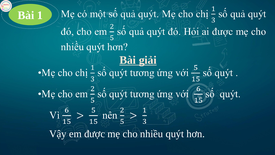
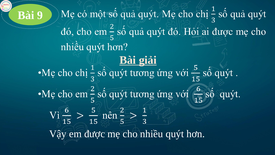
1: 1 -> 9 (40, 15)
